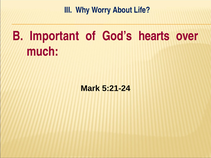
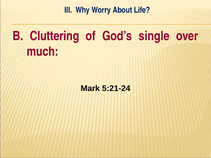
Important: Important -> Cluttering (54, 36)
hearts: hearts -> single (154, 36)
